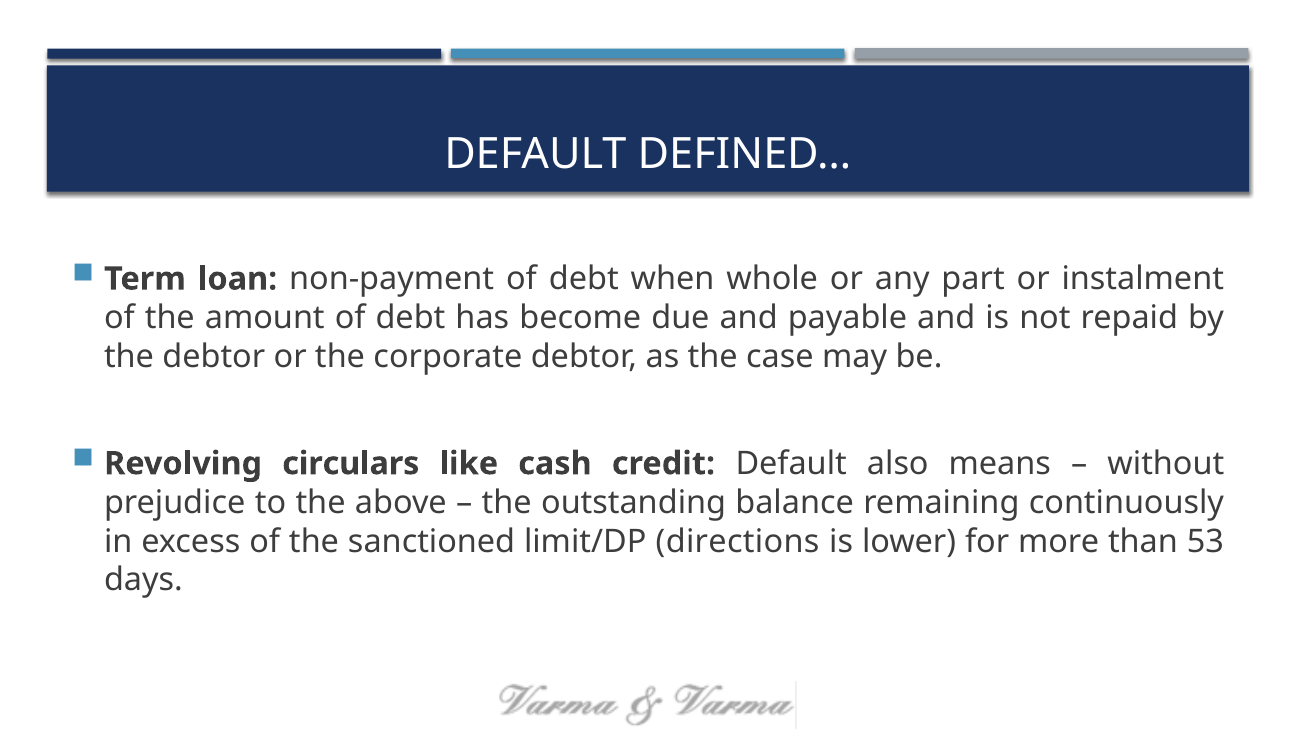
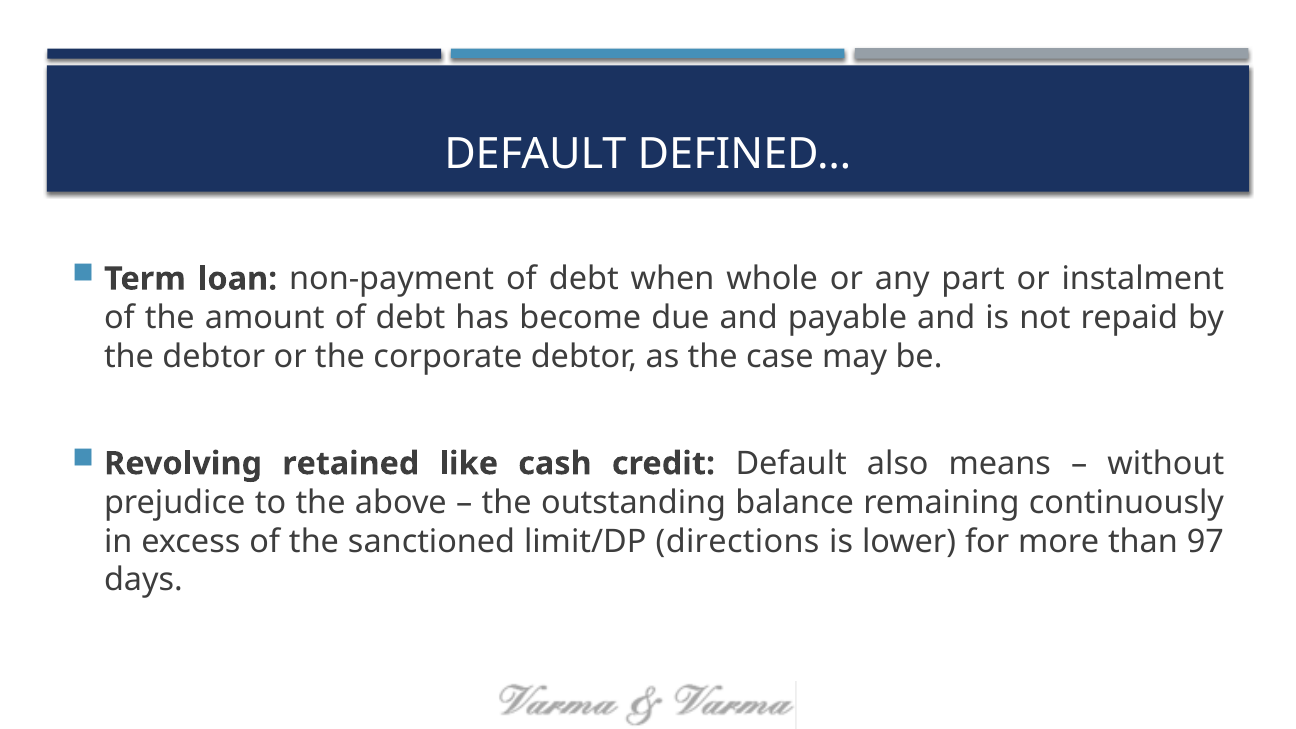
circulars: circulars -> retained (351, 464)
53: 53 -> 97 (1205, 541)
